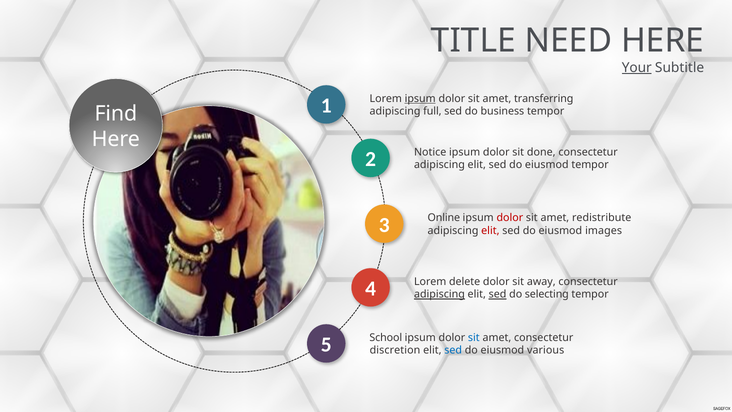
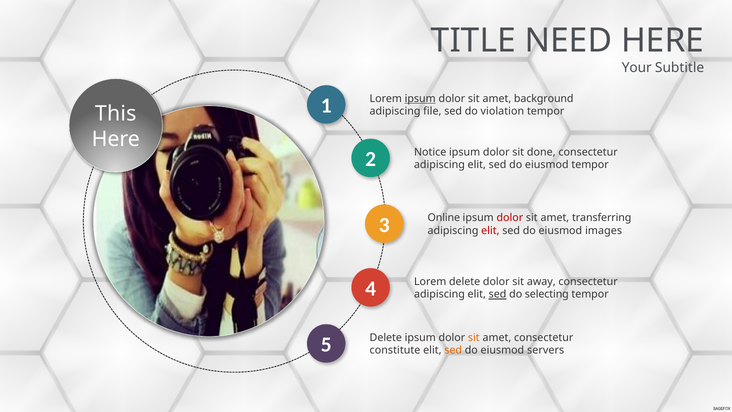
Your underline: present -> none (637, 68)
transferring: transferring -> background (544, 99)
Find: Find -> This (116, 114)
full: full -> file (432, 111)
business: business -> violation (502, 111)
redistribute: redistribute -> transferring (602, 218)
adipiscing underline: present -> none (439, 294)
5 School: School -> Delete (386, 337)
sit colour: blue -> orange (474, 337)
discretion: discretion -> constitute (395, 350)
sed colour: blue -> orange (453, 350)
various: various -> servers (546, 350)
